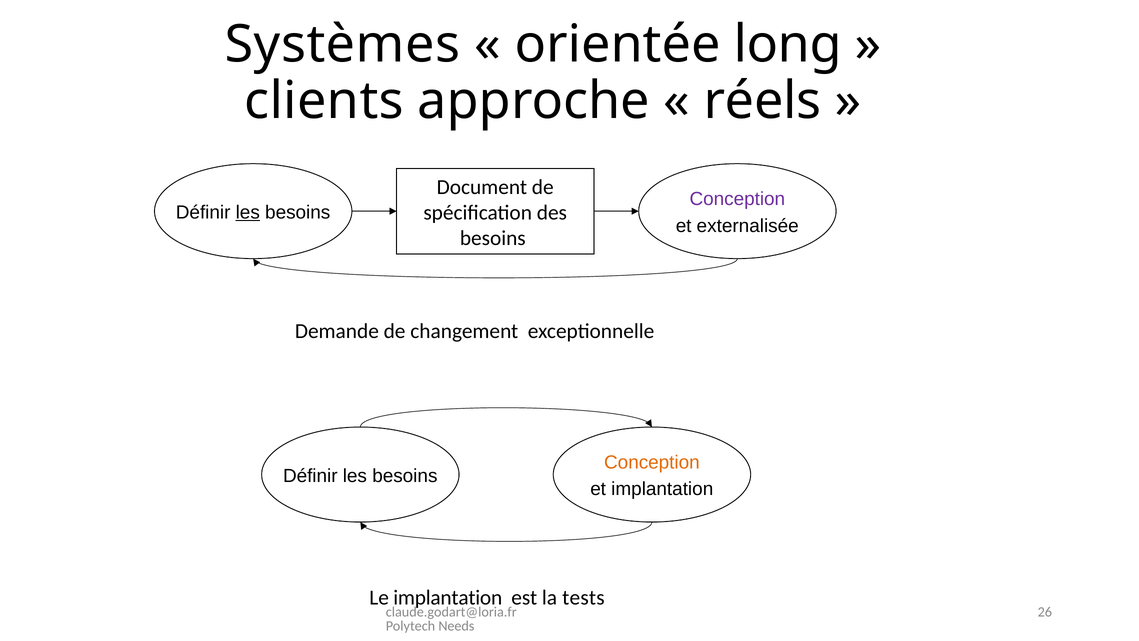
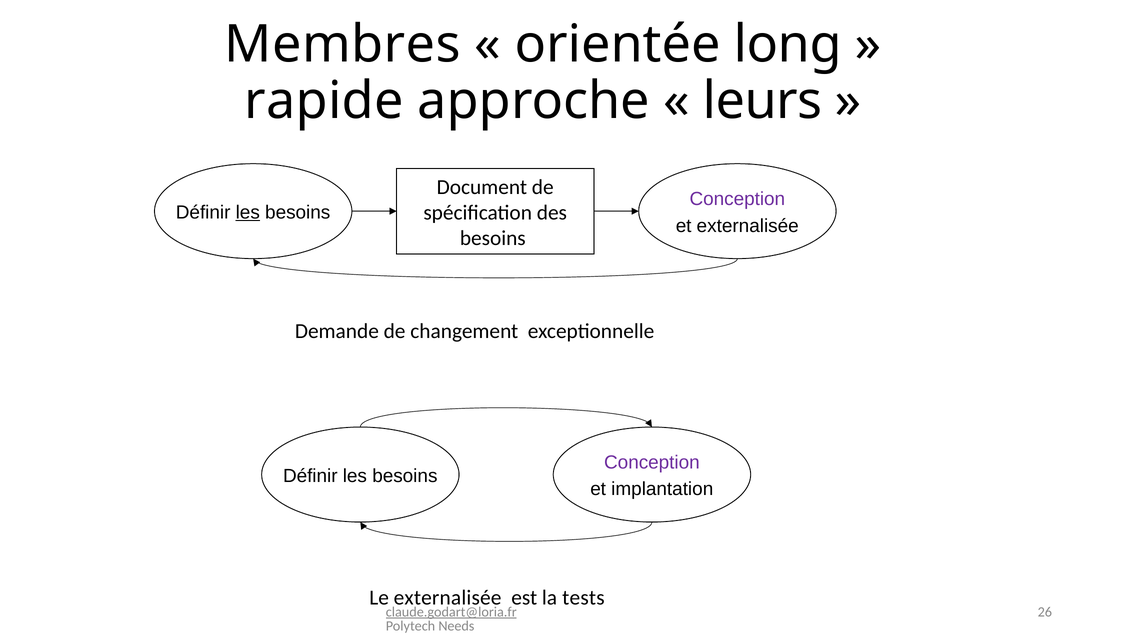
Systèmes: Systèmes -> Membres (342, 44)
clients: clients -> rapide (324, 101)
réels: réels -> leurs (763, 101)
Conception colour: orange -> purple (652, 462)
Le implantation: implantation -> externalisée (448, 598)
claude.godart@loria.fr underline: none -> present (451, 612)
